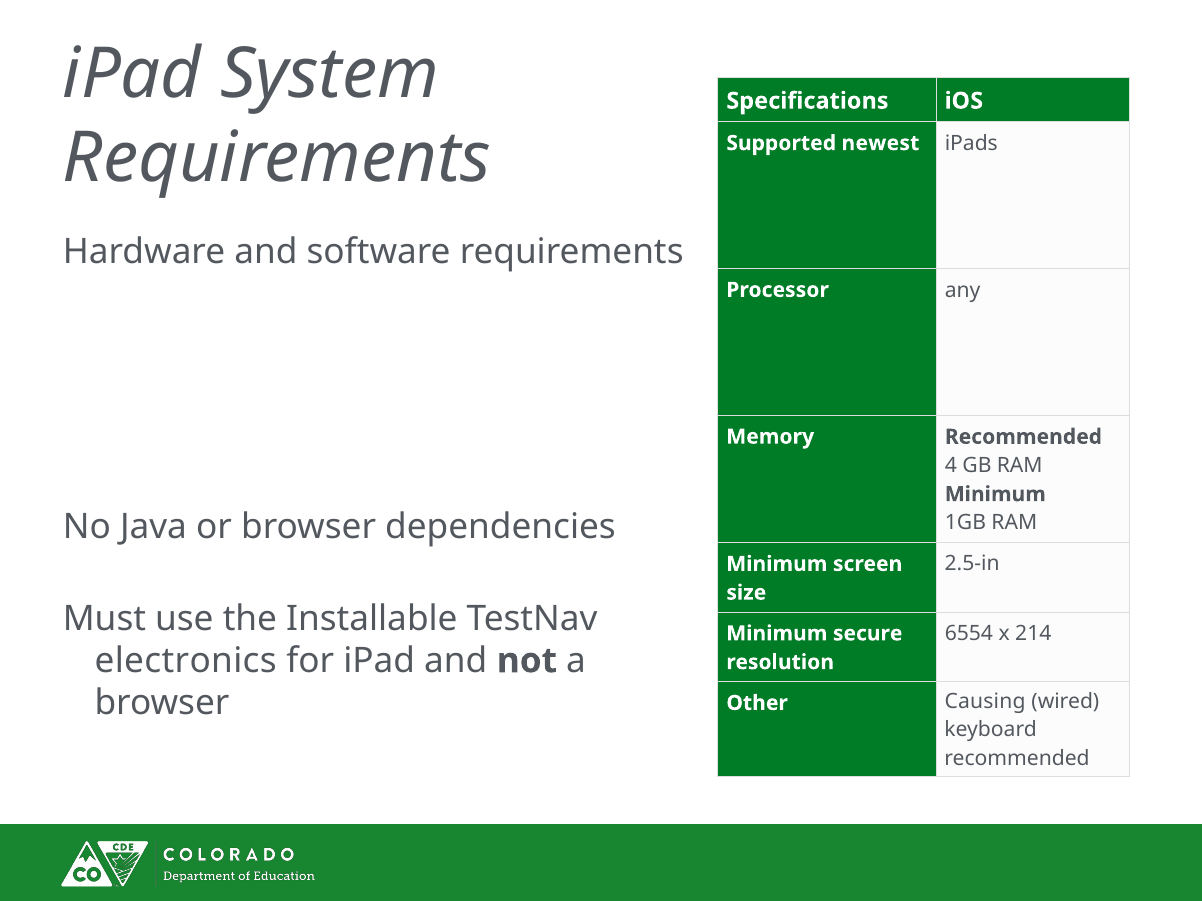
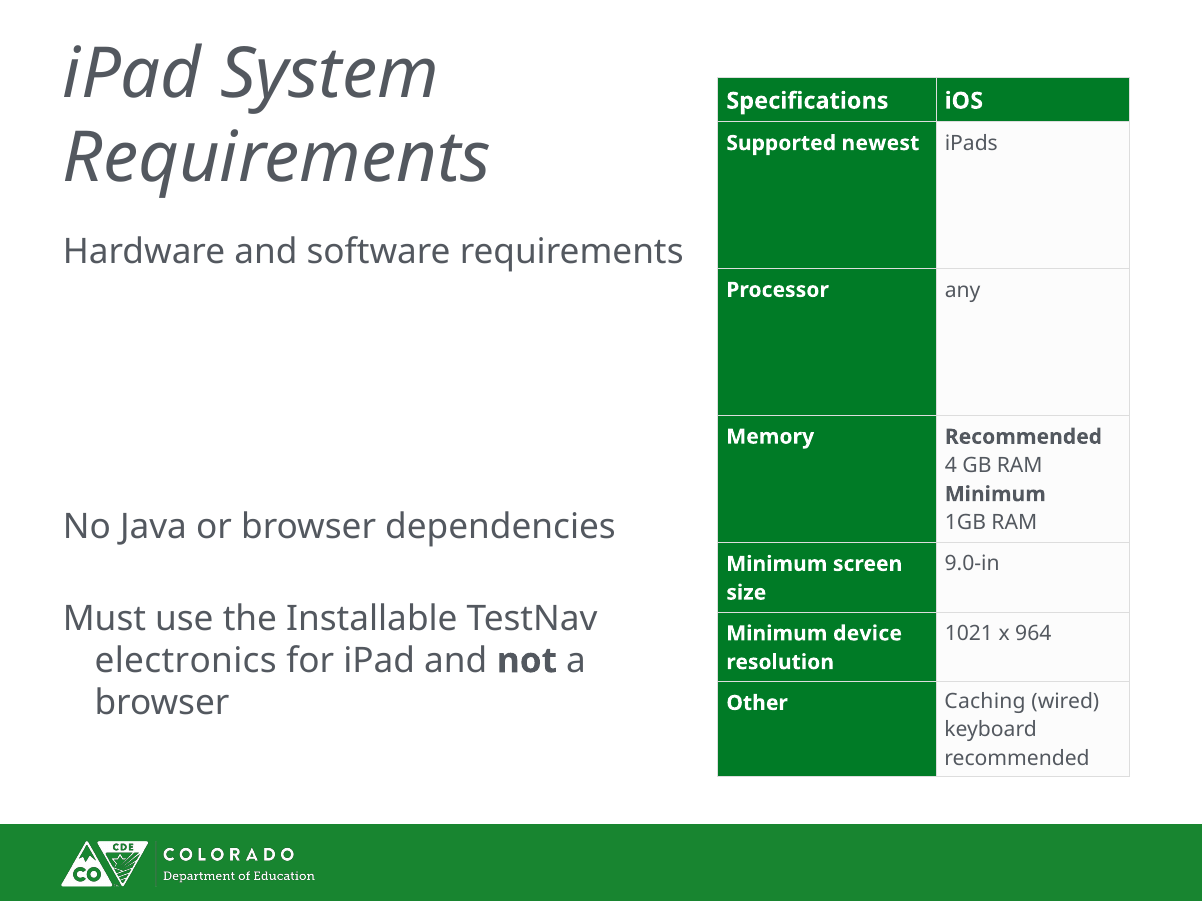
2.5-in: 2.5-in -> 9.0-in (972, 564)
6554: 6554 -> 1021 (969, 634)
214: 214 -> 964 (1033, 634)
secure: secure -> device (868, 634)
Causing: Causing -> Caching (985, 702)
